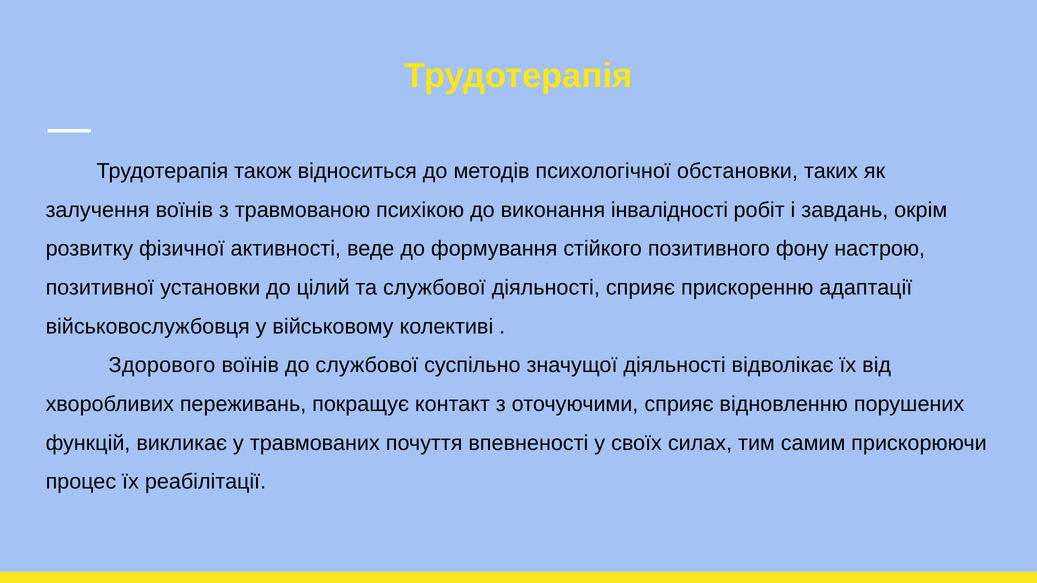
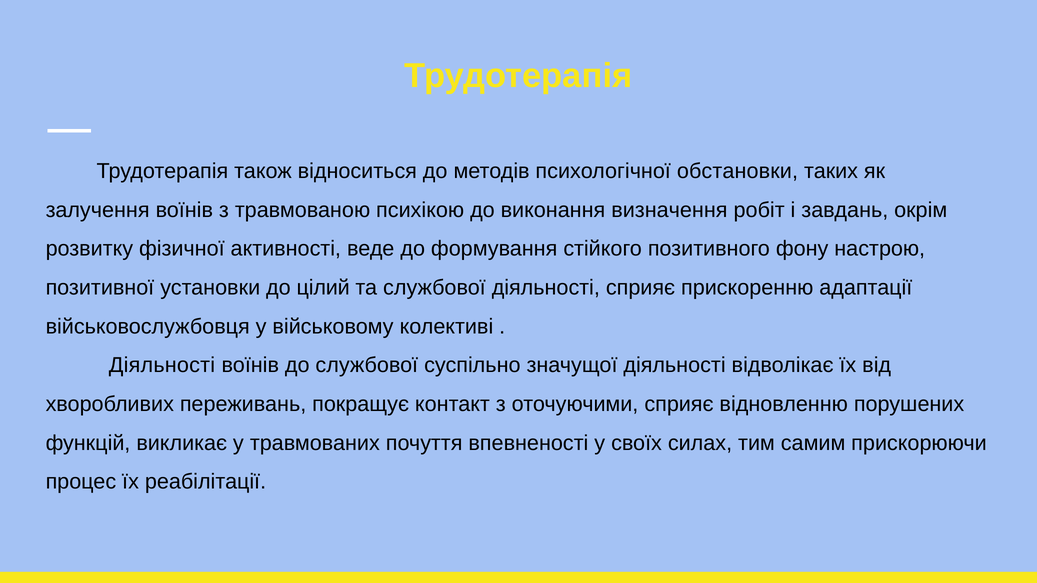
інвалідності: інвалідності -> визначення (669, 210)
Здорового: Здорового -> Діяльності (162, 366)
